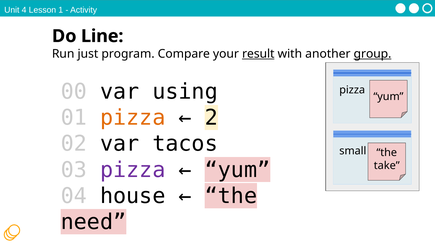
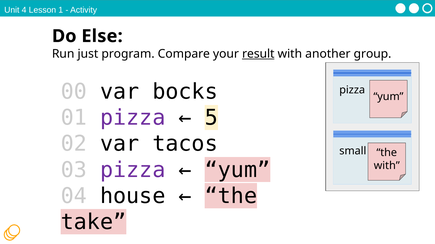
Line: Line -> Else (102, 36)
group underline: present -> none (373, 54)
using: using -> bocks (185, 92)
pizza colour: orange -> purple (133, 118)
2: 2 -> 5 (211, 118)
take: take -> with (387, 166)
need: need -> take (94, 223)
